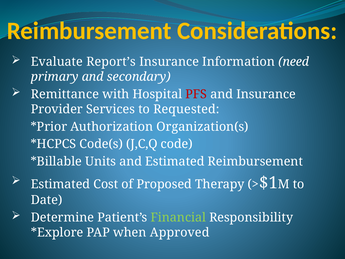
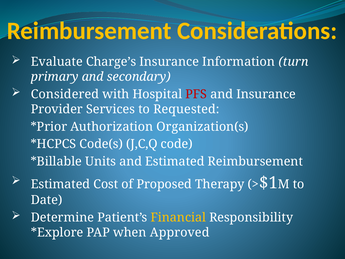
Report’s: Report’s -> Charge’s (111, 62)
need: need -> turn (294, 62)
Remittance: Remittance -> Considered (65, 94)
Financial colour: light green -> yellow (178, 217)
